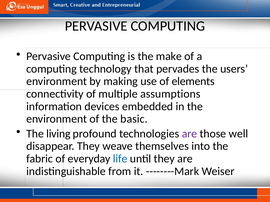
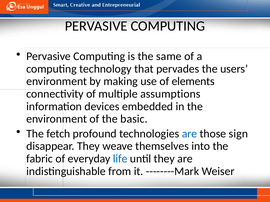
make: make -> same (169, 56)
living: living -> fetch (58, 134)
are colour: purple -> blue (189, 134)
well: well -> sign (238, 134)
